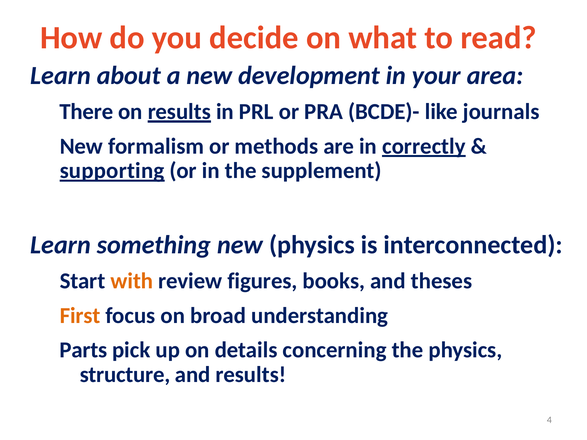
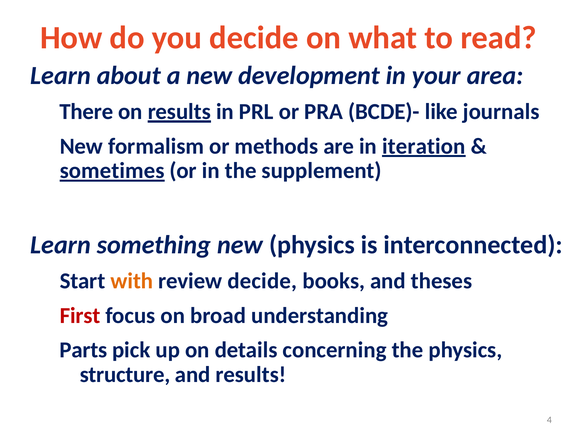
correctly: correctly -> iteration (424, 146)
supporting: supporting -> sometimes (112, 171)
review figures: figures -> decide (262, 281)
First colour: orange -> red (80, 316)
